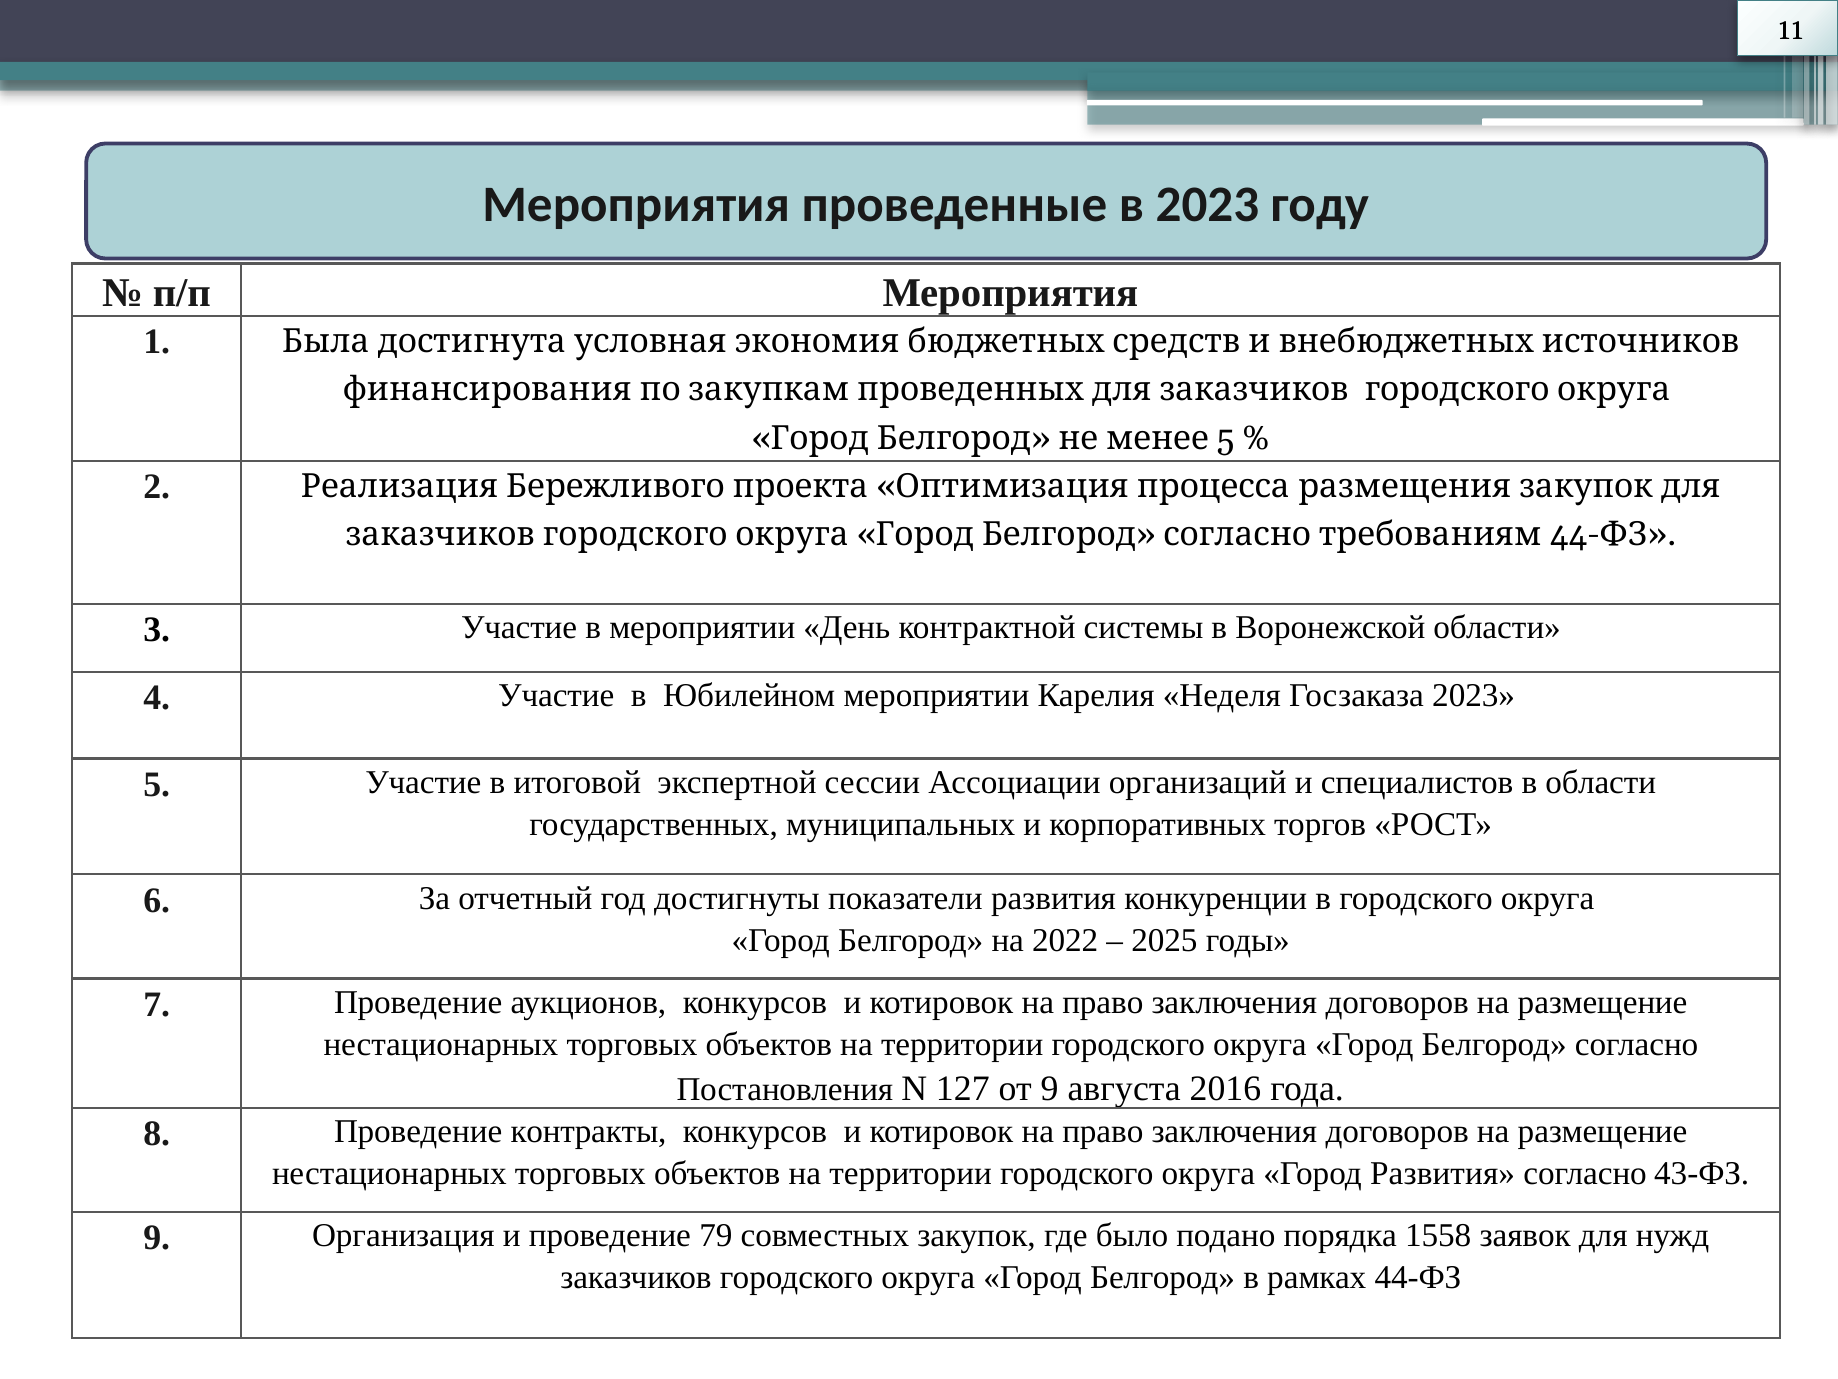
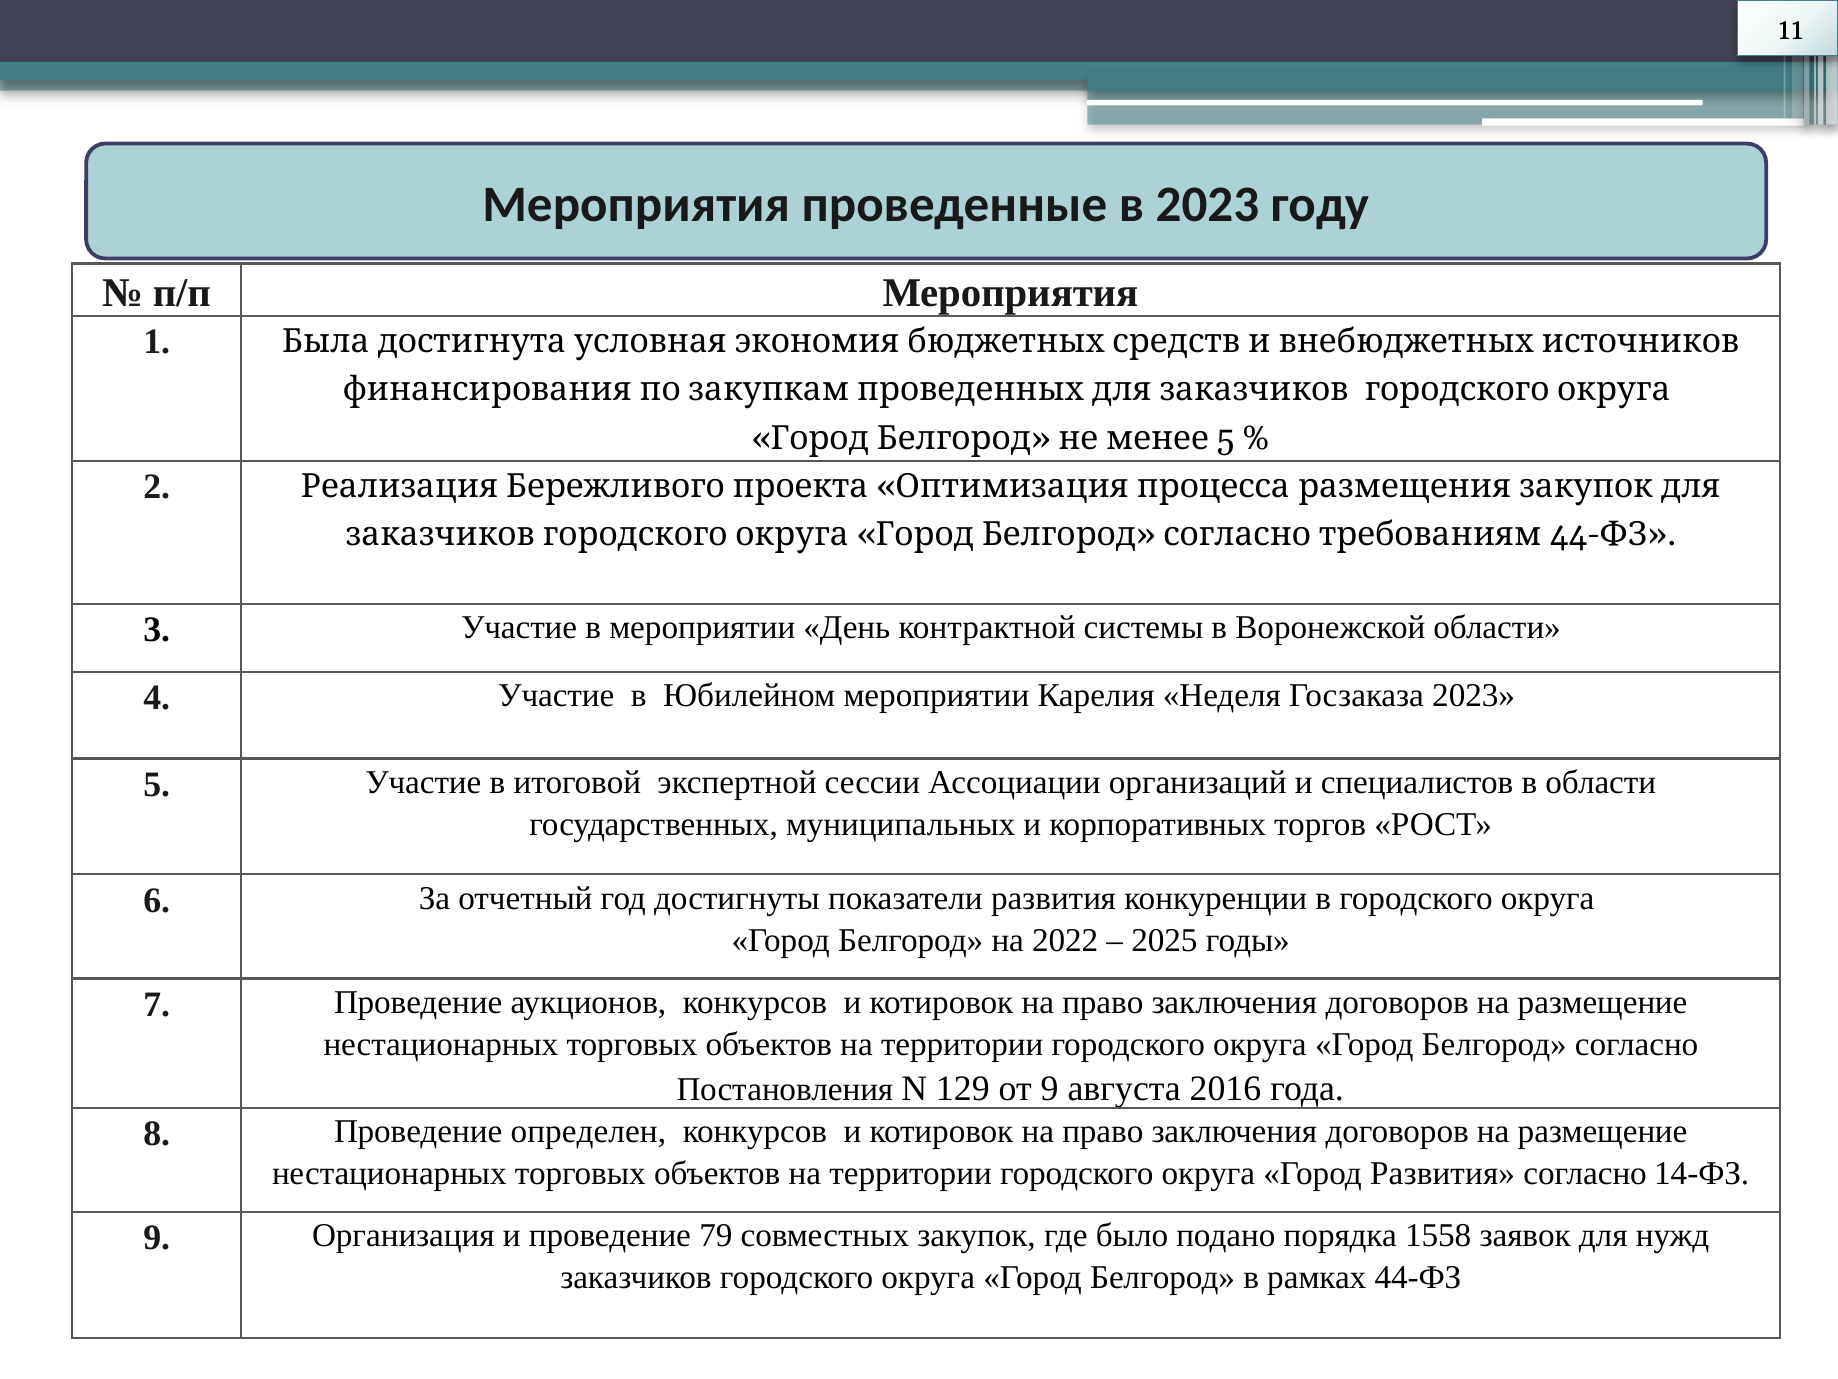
127: 127 -> 129 (963, 1088)
контракты: контракты -> определен (588, 1131)
43-ФЗ: 43-ФЗ -> 14-ФЗ (1702, 1173)
